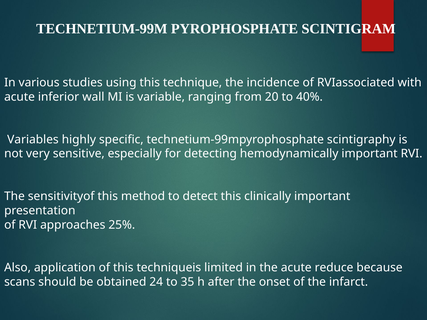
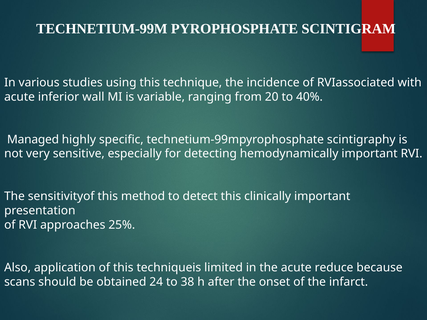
Variables: Variables -> Managed (33, 140)
35: 35 -> 38 (187, 282)
